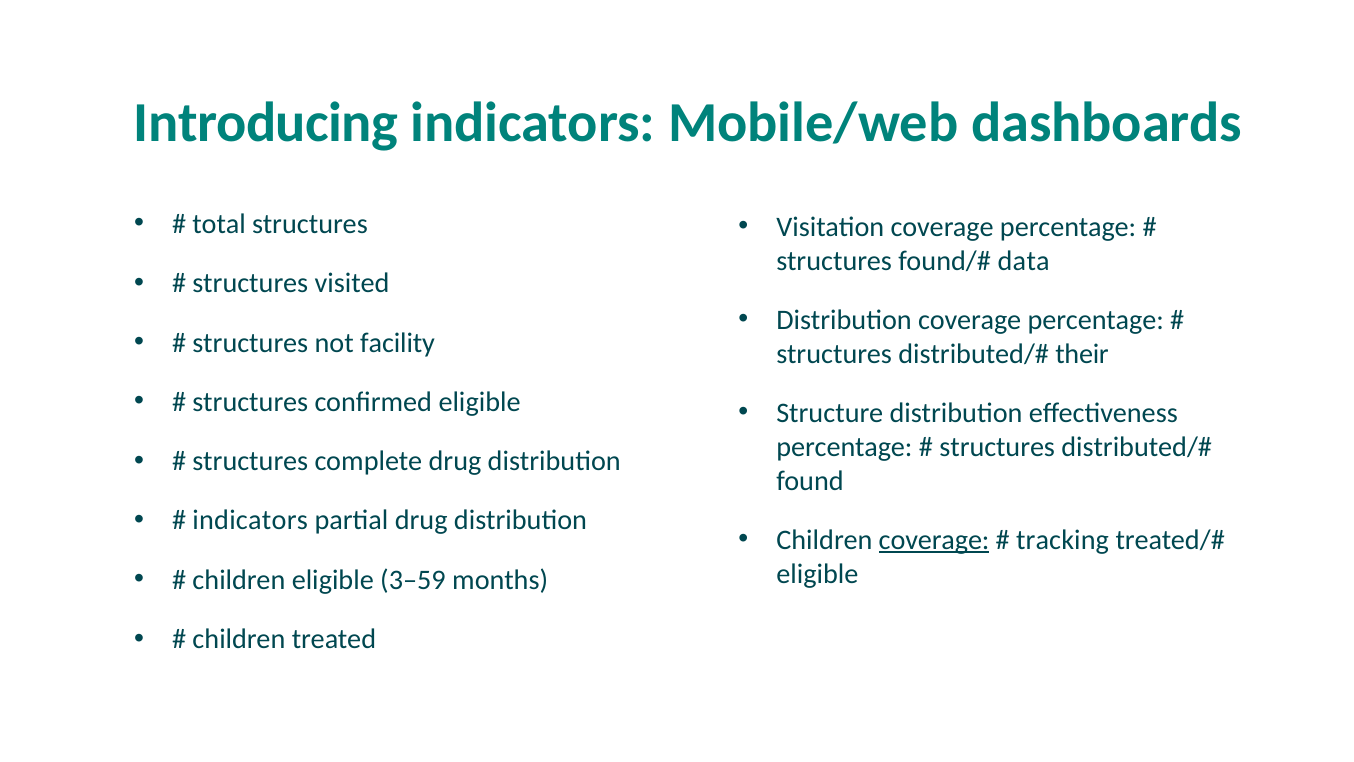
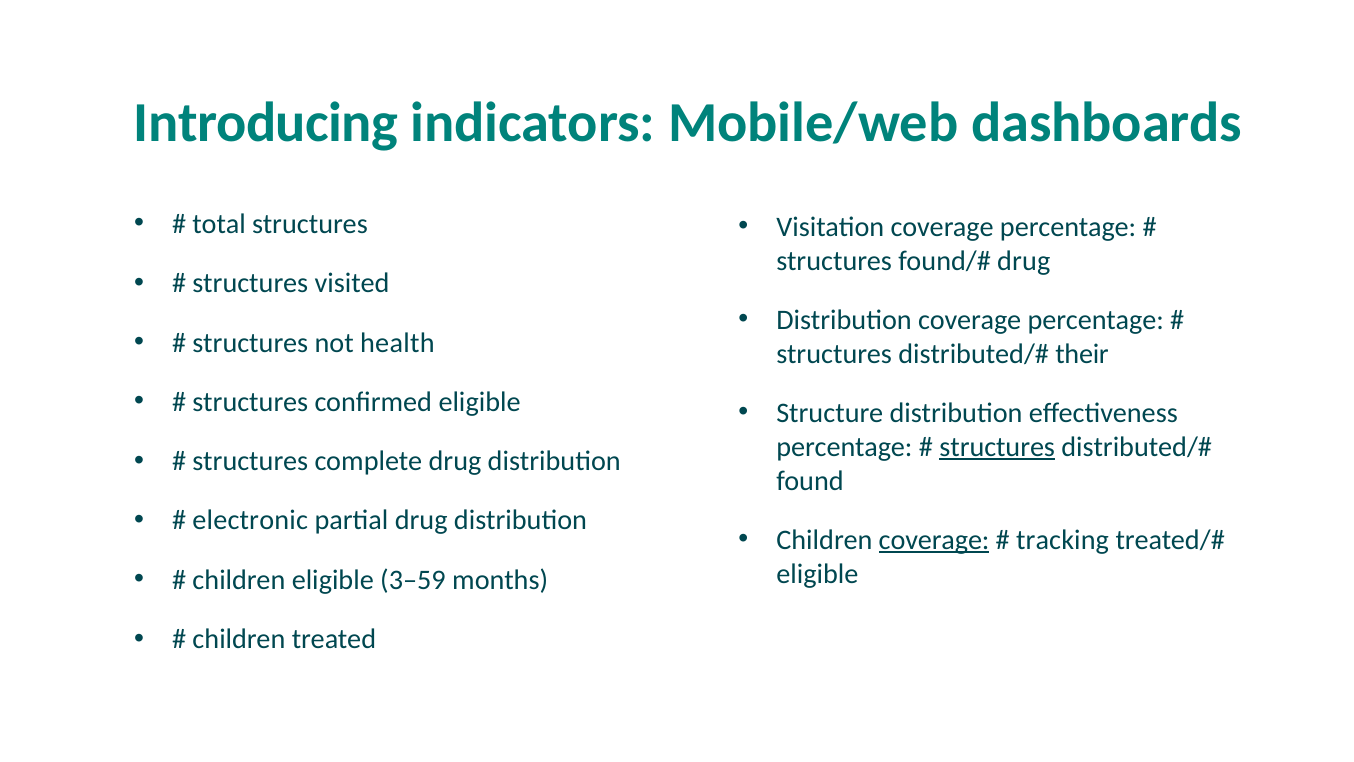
data: data -> drug (1024, 261)
facility: facility -> health (397, 343)
structures underline: none -> present (997, 447)
indicators: indicators -> electronic (250, 520)
